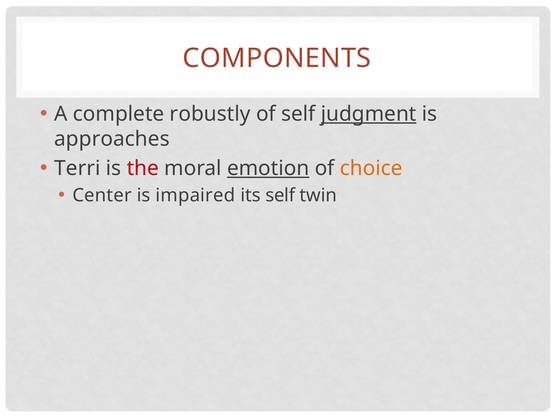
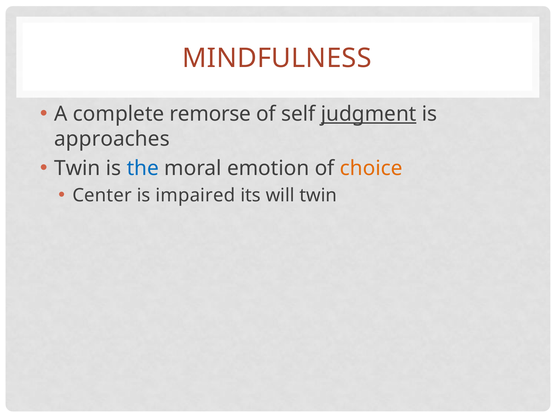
COMPONENTS: COMPONENTS -> MINDFULNESS (277, 58)
robustly: robustly -> remorse (210, 114)
Terri: Terri -> Twin (77, 168)
the colour: red -> blue (143, 168)
emotion underline: present -> none (268, 168)
its self: self -> will (280, 196)
